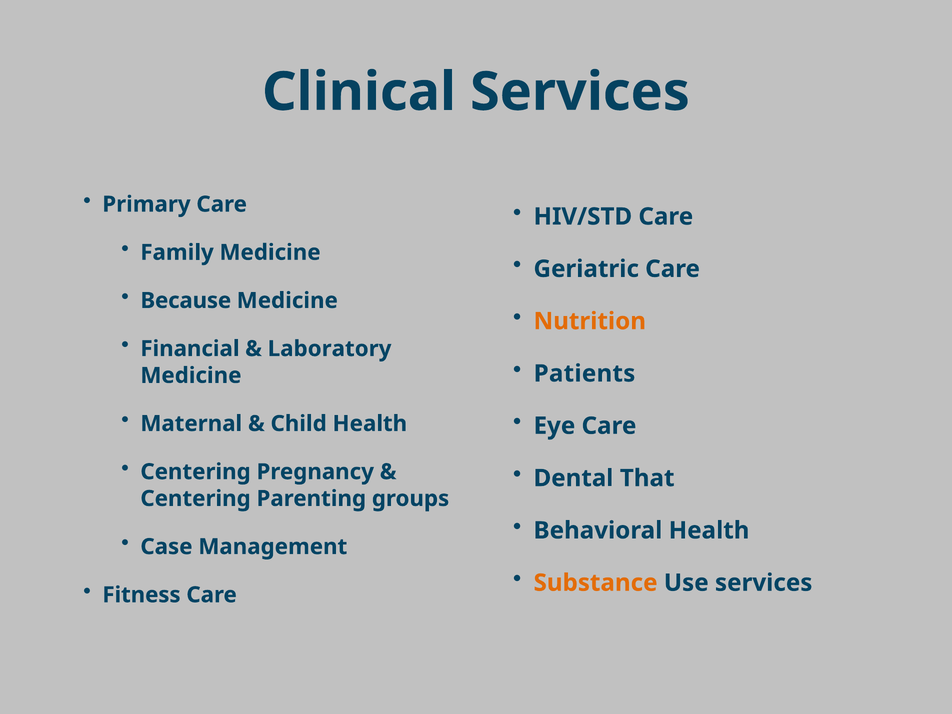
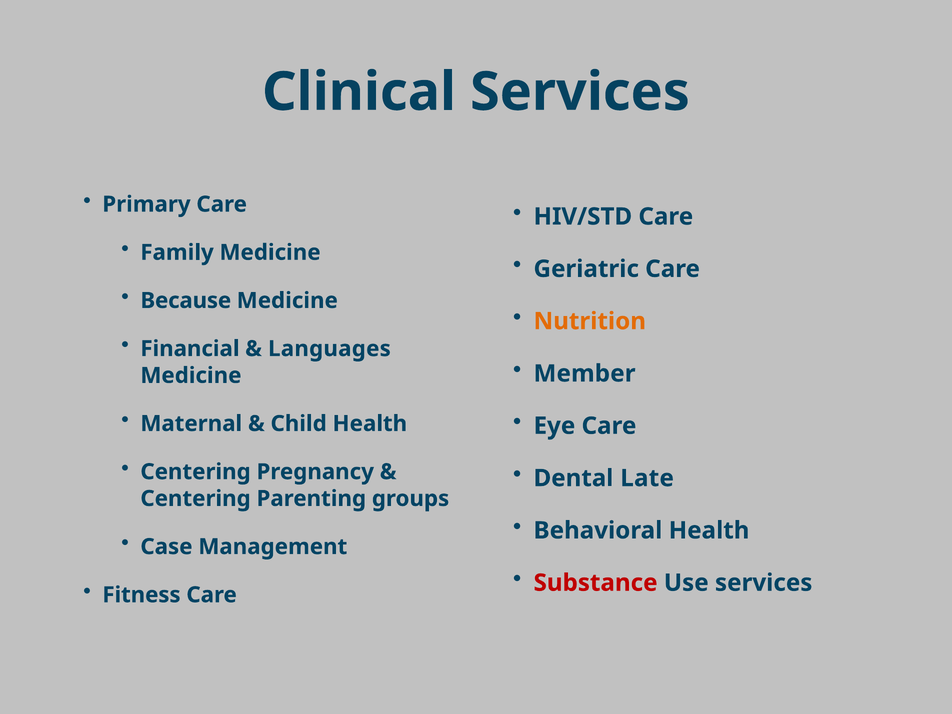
Laboratory: Laboratory -> Languages (329, 349)
Patients: Patients -> Member (585, 374)
That: That -> Late (647, 478)
Substance colour: orange -> red (596, 583)
